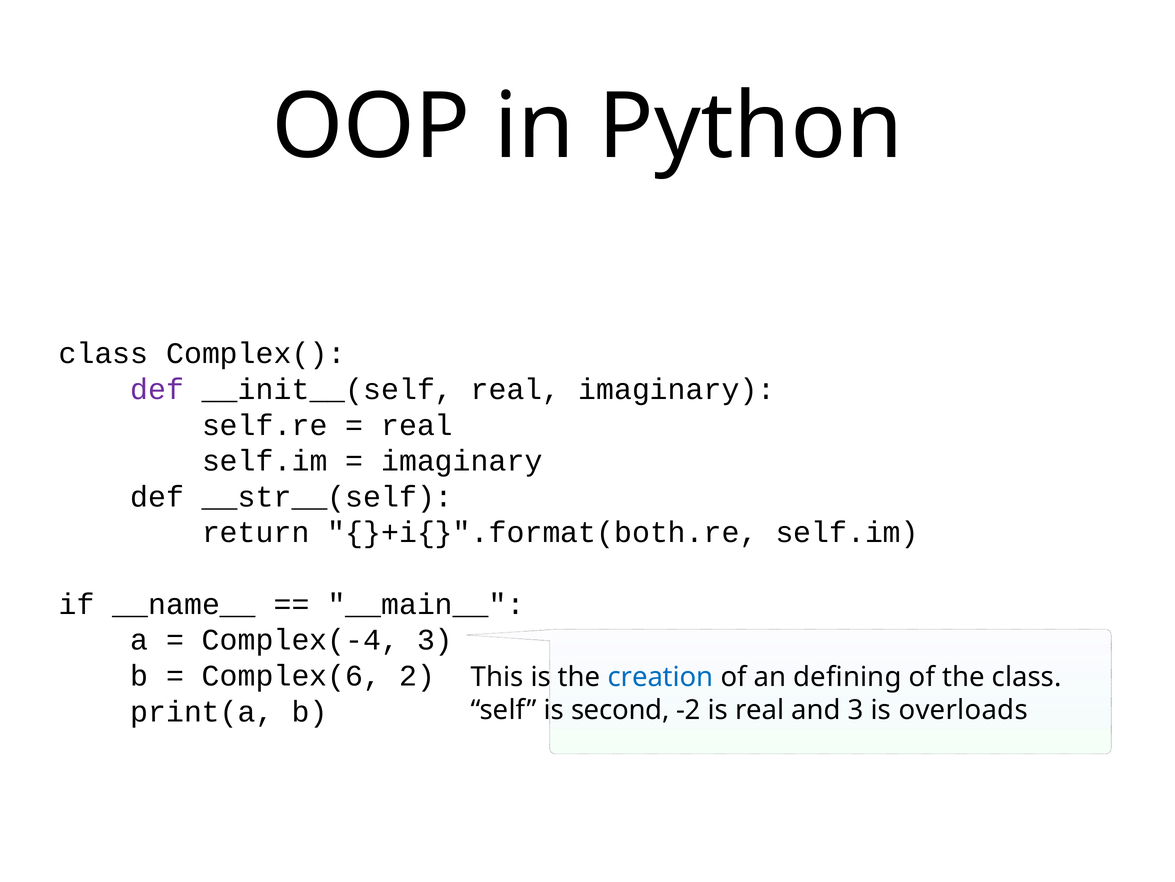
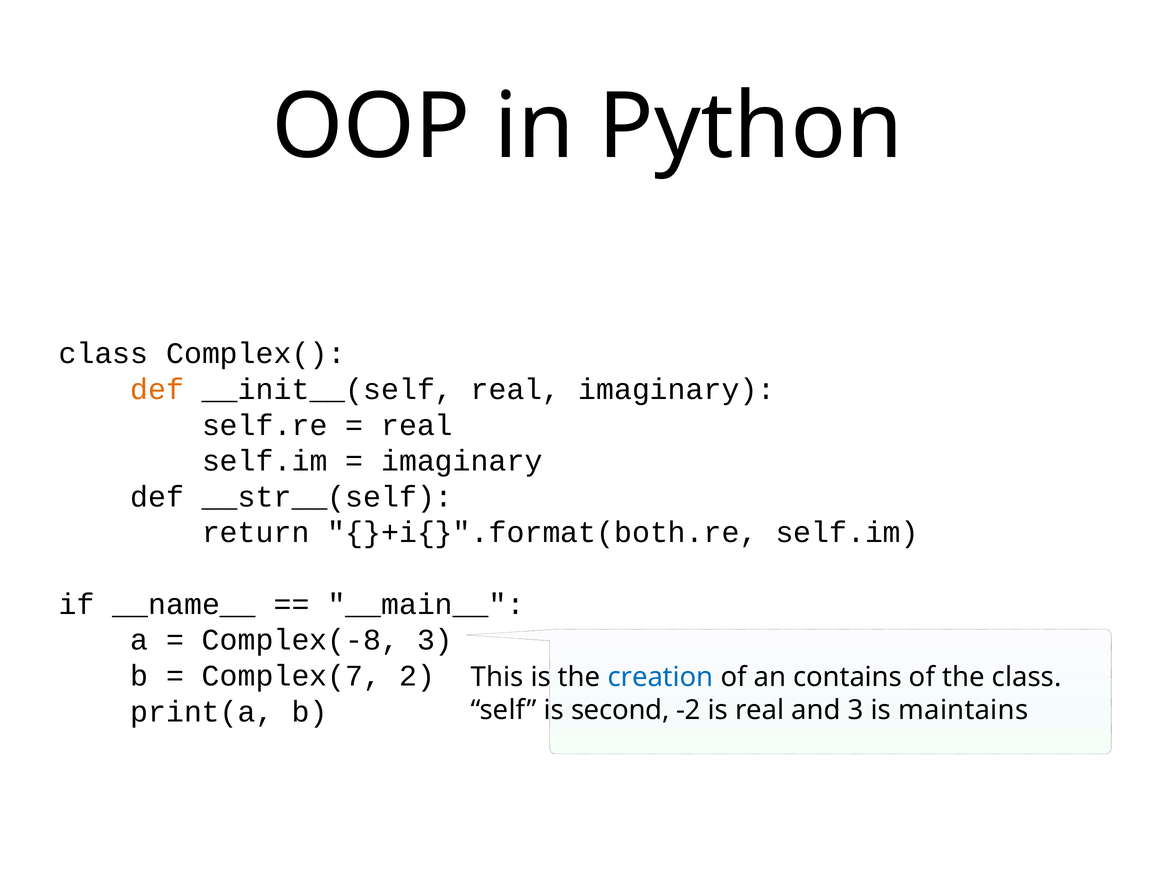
def colour: purple -> orange (157, 389)
Complex(-4: Complex(-4 -> Complex(-8 (301, 640)
Complex(6: Complex(6 -> Complex(7 (292, 675)
defining: defining -> contains (848, 676)
overloads: overloads -> maintains (963, 709)
